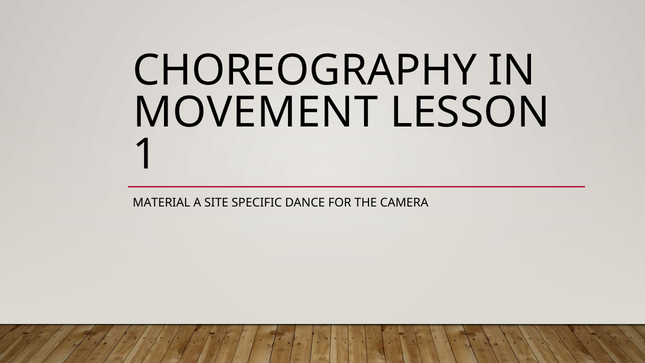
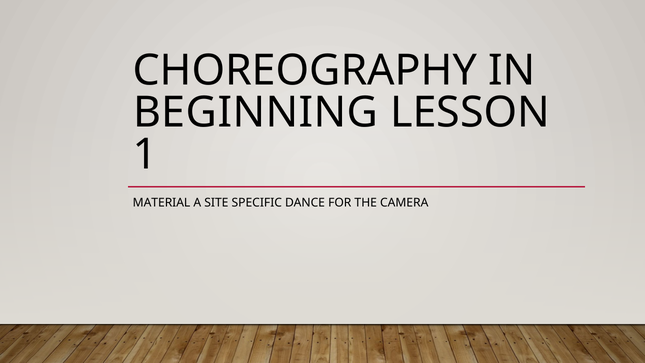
MOVEMENT: MOVEMENT -> BEGINNING (256, 113)
